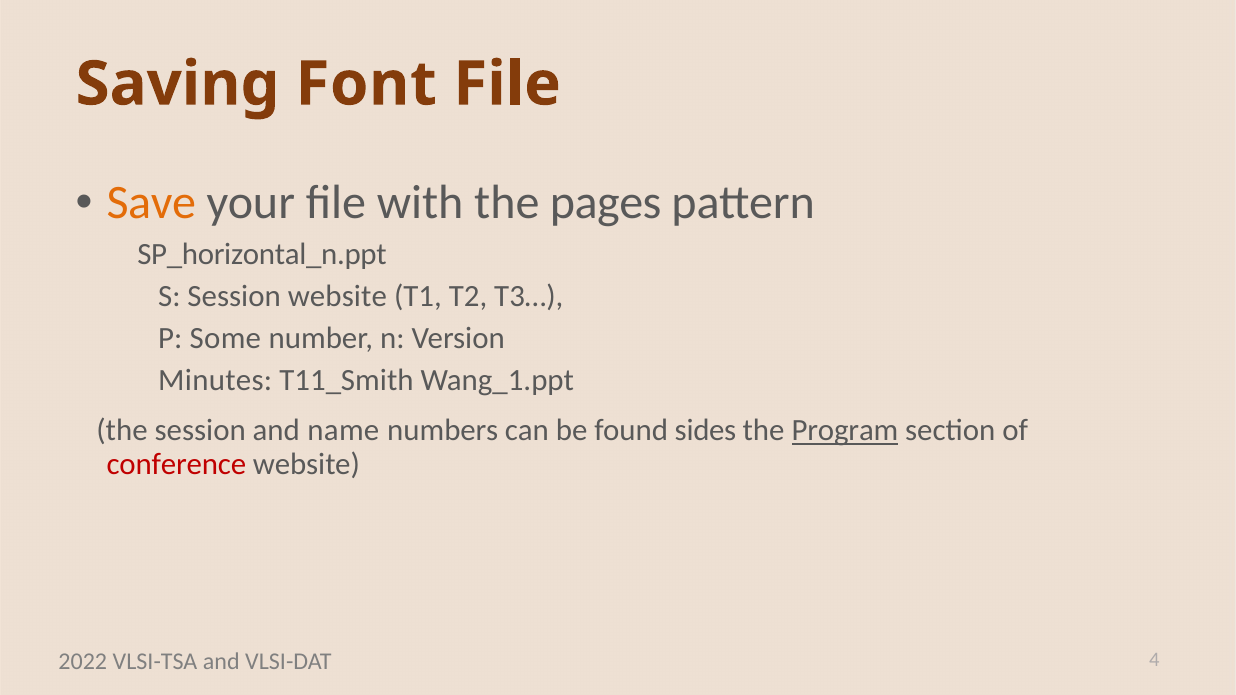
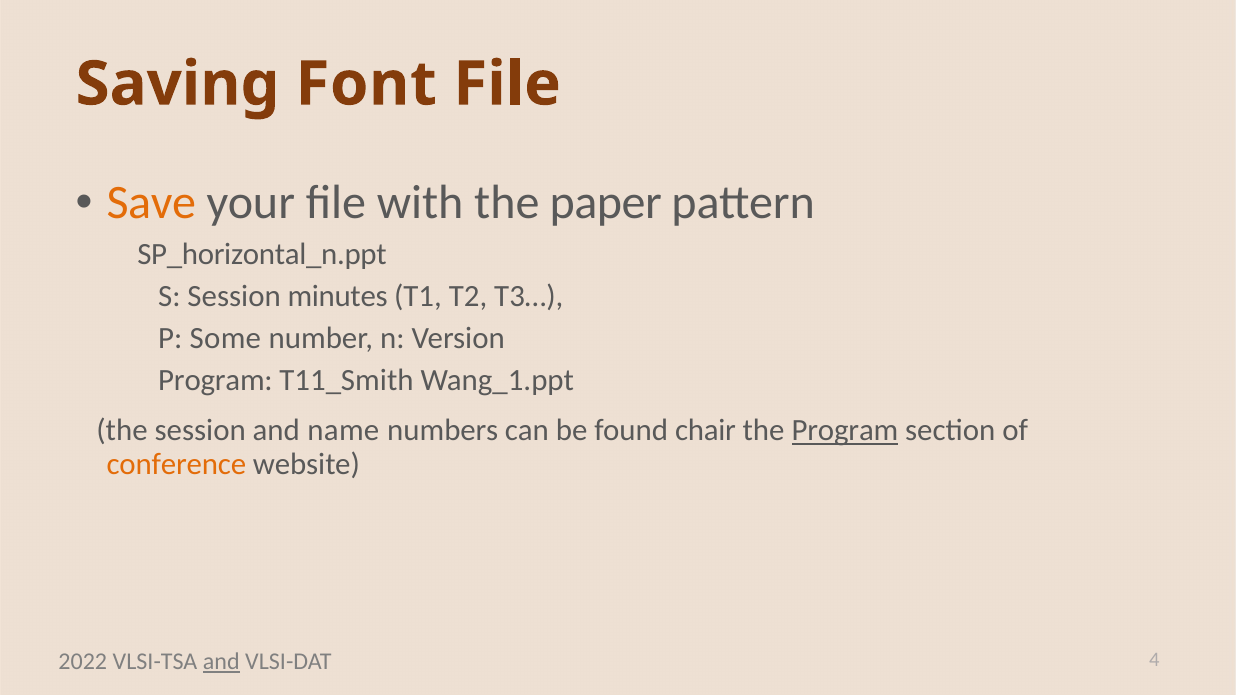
pages: pages -> paper (606, 203)
Session website: website -> minutes (338, 296)
Minutes: Minutes -> Program (215, 380)
sides: sides -> chair (706, 431)
conference colour: red -> orange (176, 464)
and underline: none -> present (221, 662)
